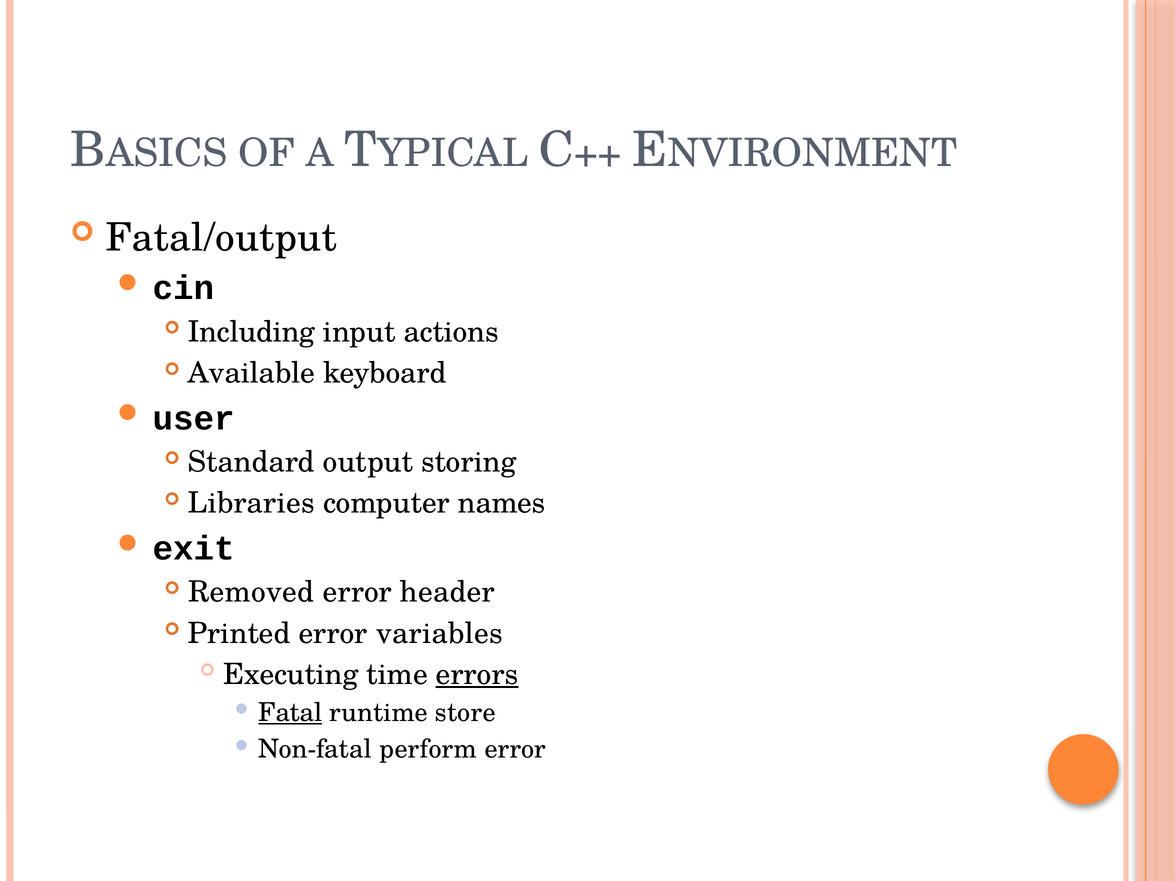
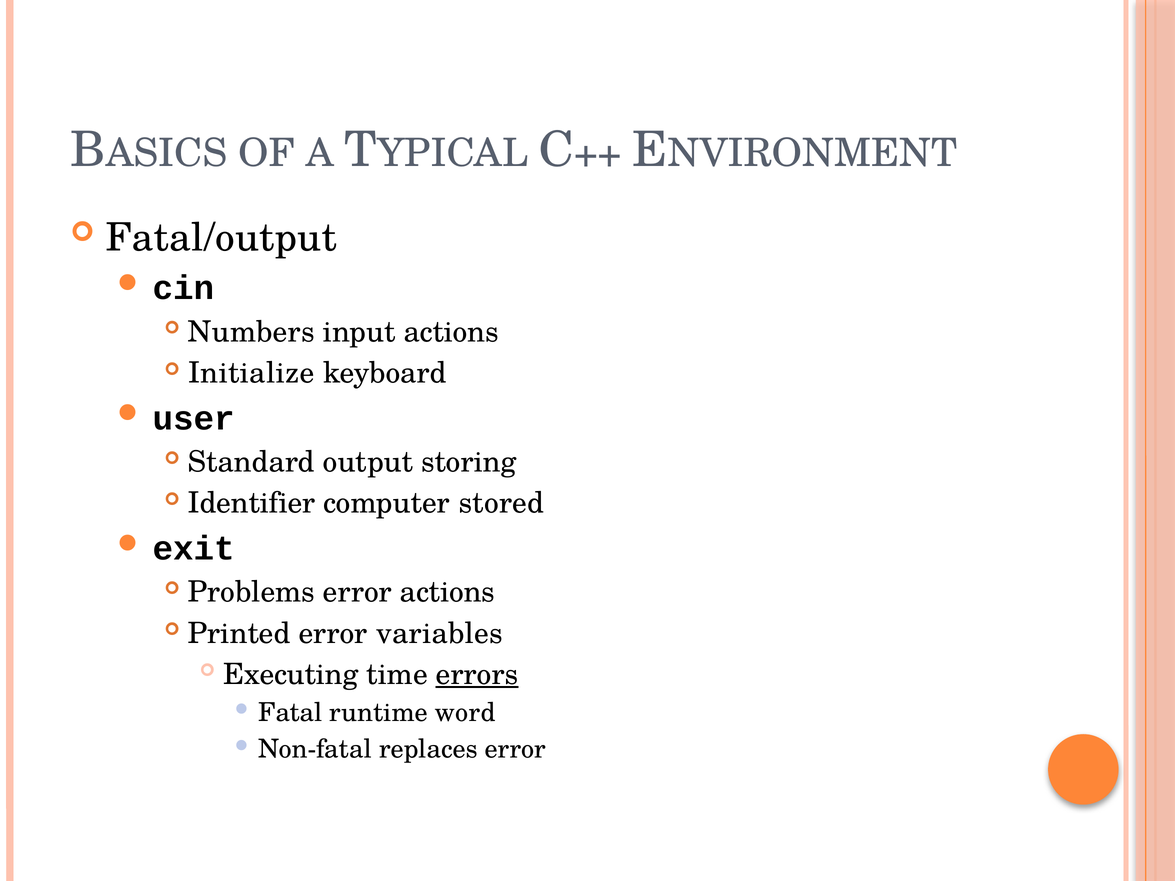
Including: Including -> Numbers (251, 332)
Available: Available -> Initialize (251, 373)
Libraries: Libraries -> Identifier (251, 503)
names: names -> stored (501, 503)
Removed: Removed -> Problems (251, 592)
error header: header -> actions (448, 592)
Fatal underline: present -> none (290, 713)
store: store -> word (465, 713)
perform: perform -> replaces (428, 749)
